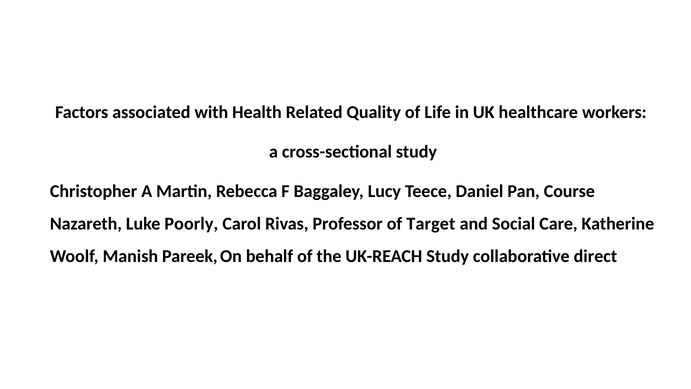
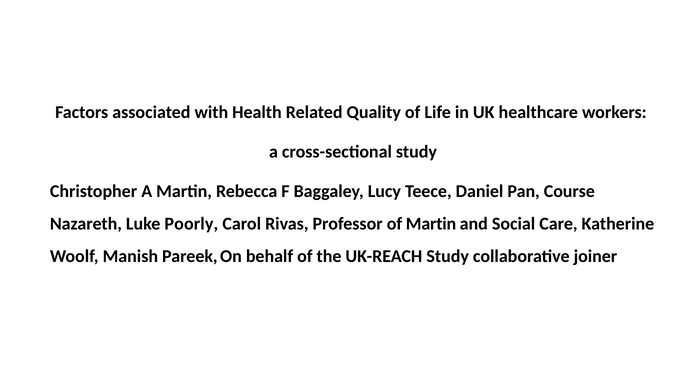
of Target: Target -> Martin (431, 224)
direct: direct -> joiner (595, 256)
